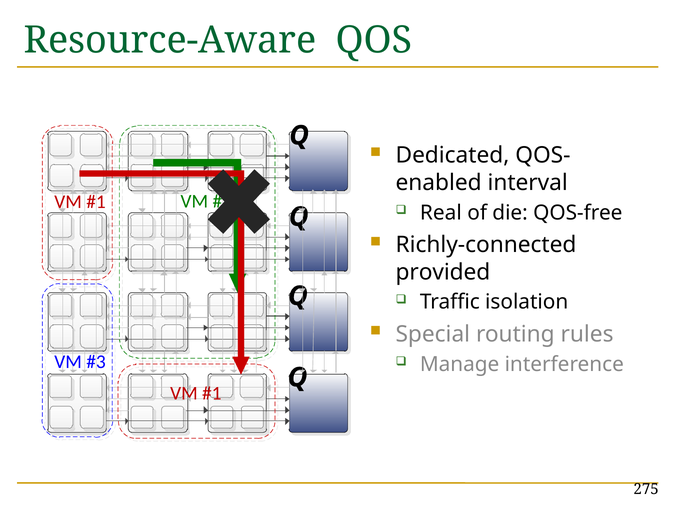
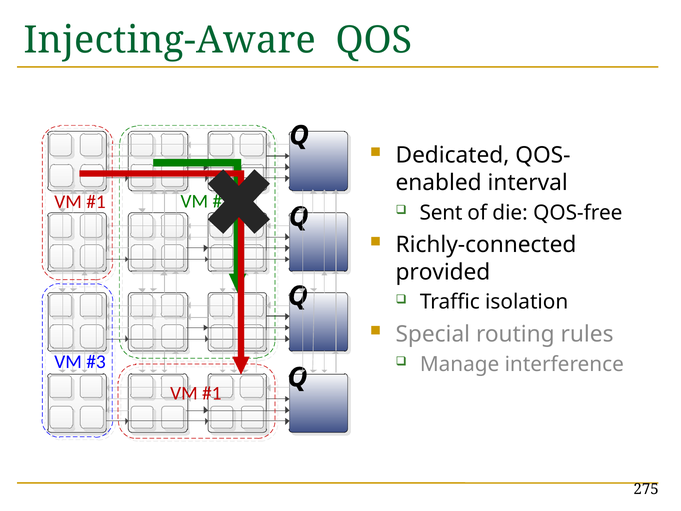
Resource-Aware: Resource-Aware -> Injecting-Aware (170, 40)
Real: Real -> Sent (441, 213)
